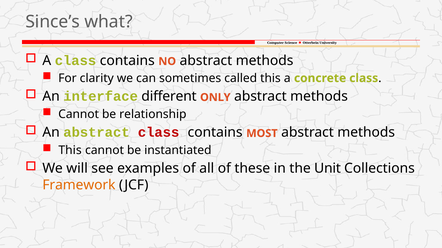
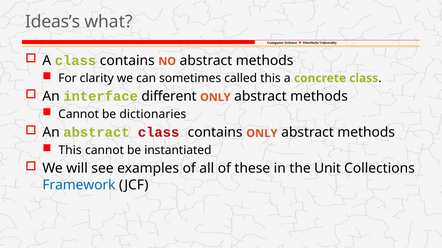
Since’s: Since’s -> Ideas’s (53, 22)
relationship: relationship -> dictionaries (153, 114)
contains MOST: MOST -> ONLY (262, 134)
Framework colour: orange -> blue (79, 185)
